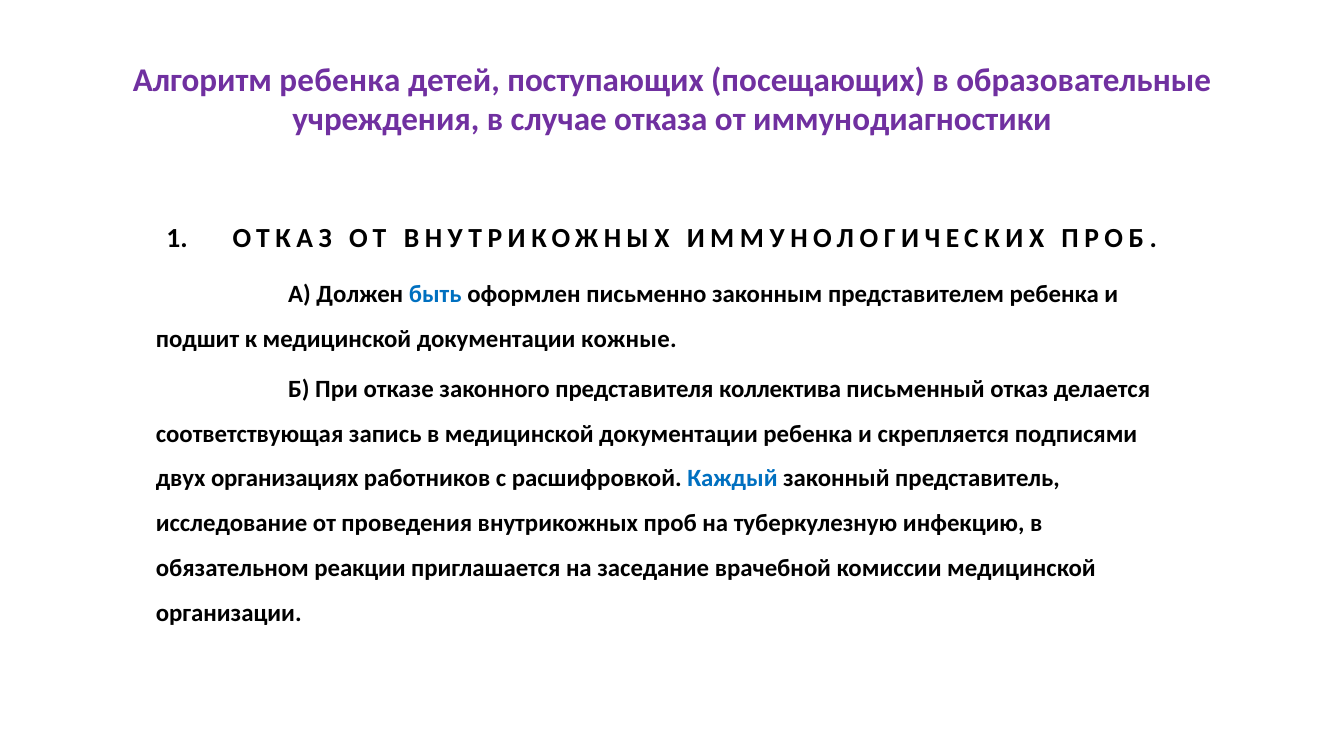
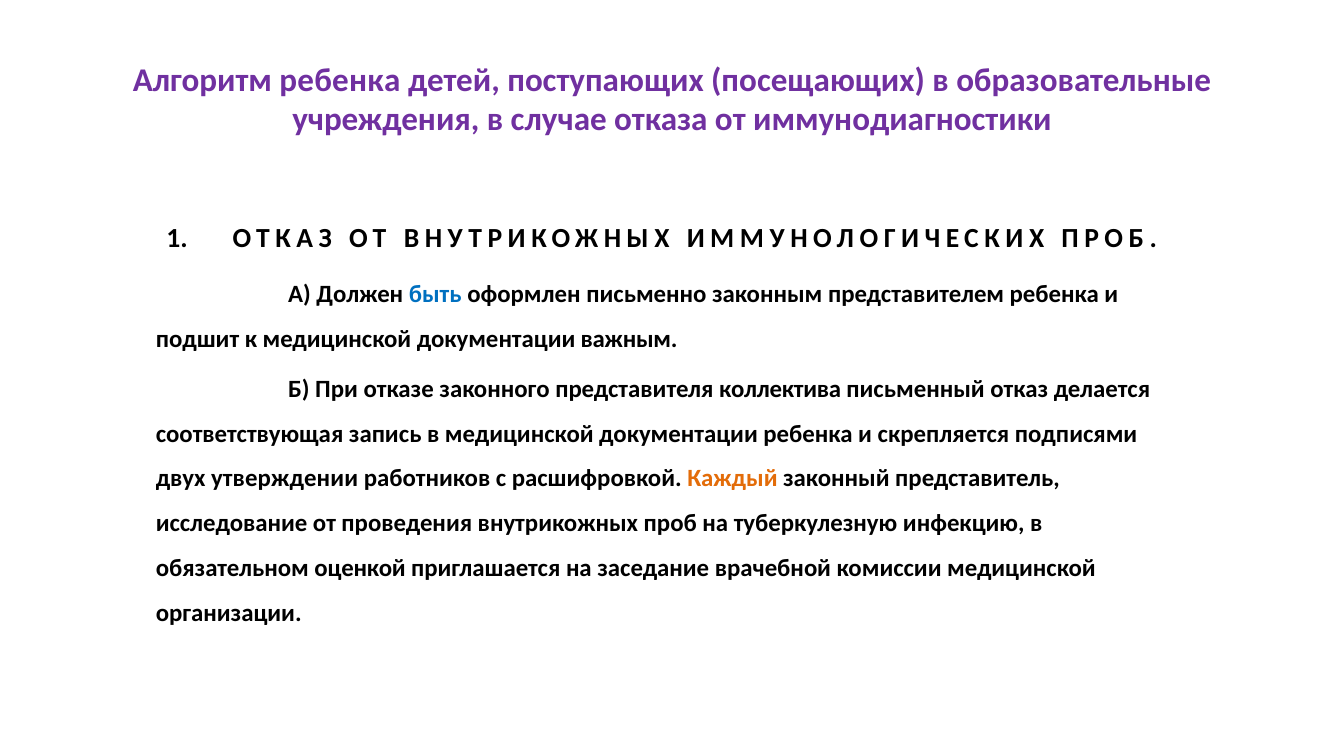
кожные: кожные -> важным (629, 340)
организациях: организациях -> утверждении (285, 479)
Каждый colour: blue -> orange (732, 479)
реакции: реакции -> оценкой (360, 568)
